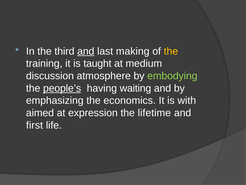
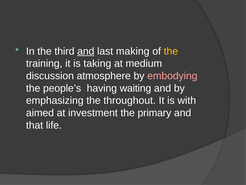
taught: taught -> taking (97, 63)
embodying colour: light green -> pink (172, 76)
people’s underline: present -> none (62, 88)
economics: economics -> throughout (130, 100)
expression: expression -> investment (93, 113)
lifetime: lifetime -> primary (154, 113)
first: first -> that (35, 125)
